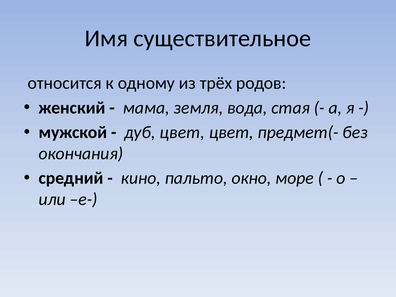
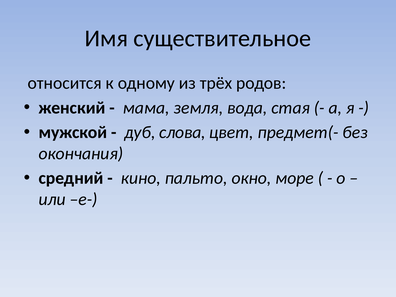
дуб цвет: цвет -> слова (182, 132)
